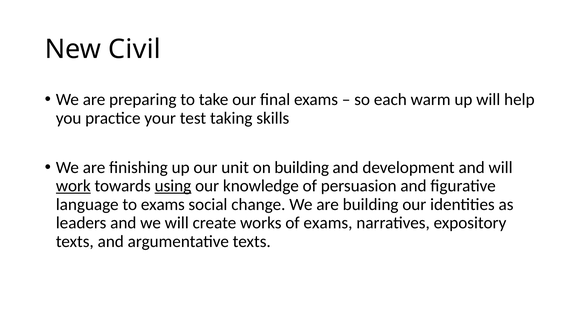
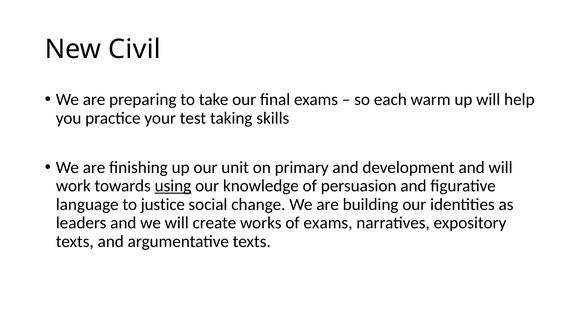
on building: building -> primary (302, 167)
work underline: present -> none (73, 186)
to exams: exams -> justice (163, 204)
